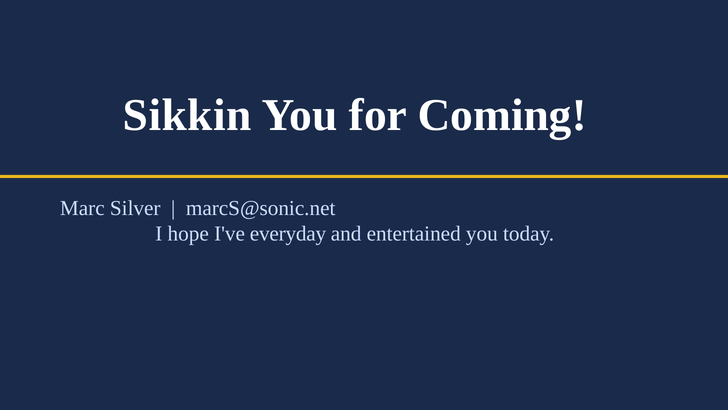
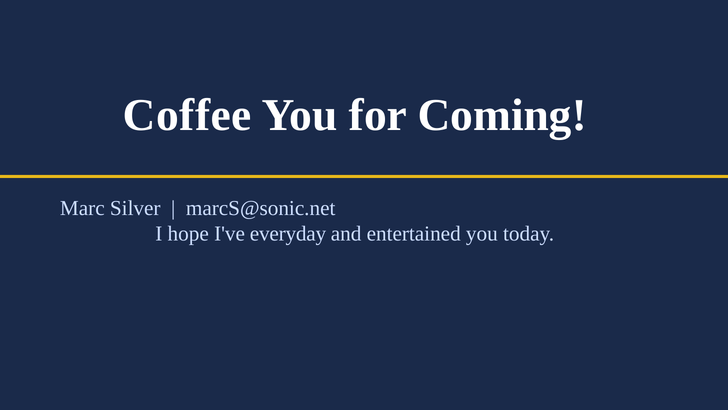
Sikkin: Sikkin -> Coffee (187, 115)
